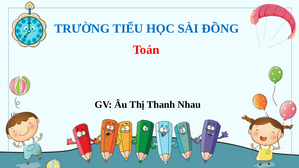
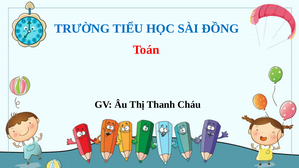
Nhau: Nhau -> Cháu (189, 105)
